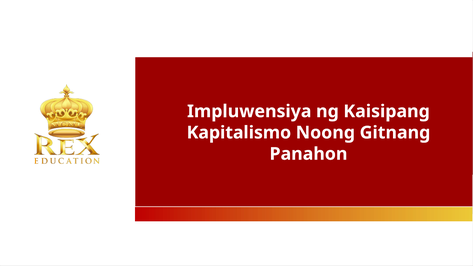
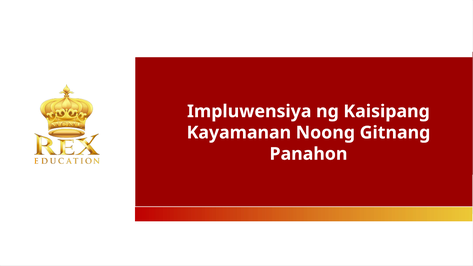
Kapitalismo: Kapitalismo -> Kayamanan (239, 133)
